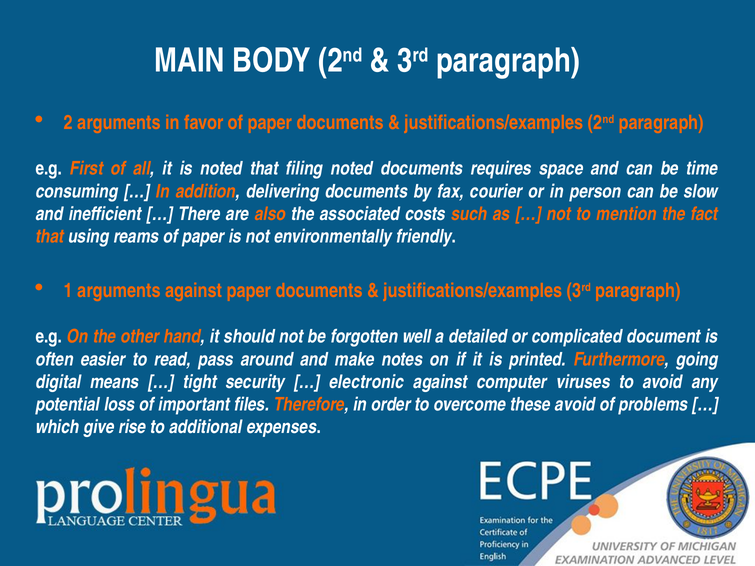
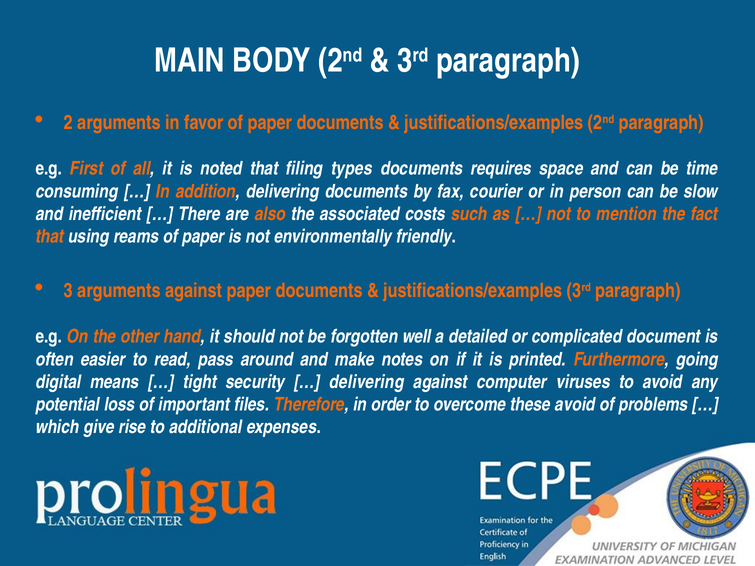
filing noted: noted -> types (352, 169)
1: 1 -> 3 (68, 291)
electronic: electronic -> delivering (367, 382)
